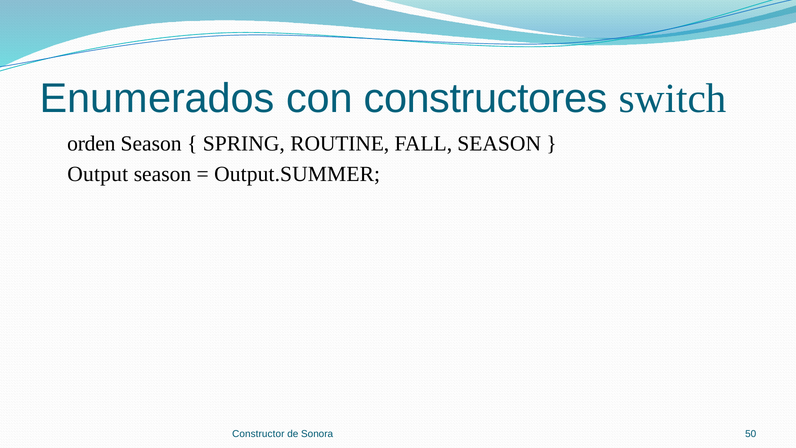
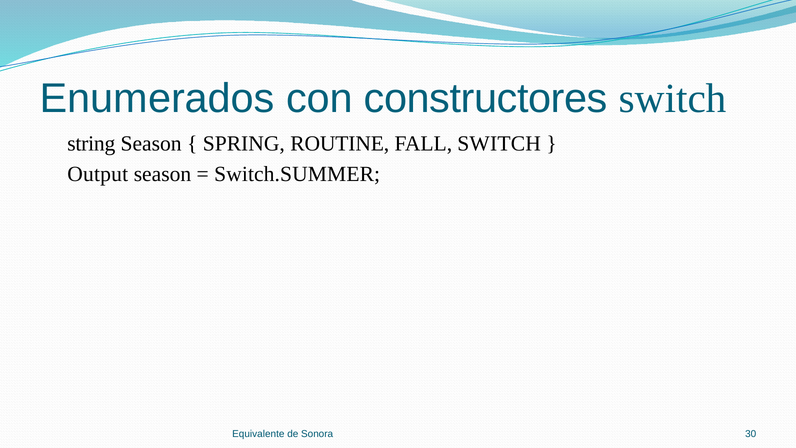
orden: orden -> string (91, 144)
FALL SEASON: SEASON -> SWITCH (499, 144)
Output.SUMMER: Output.SUMMER -> Switch.SUMMER (297, 174)
Constructor: Constructor -> Equivalente (258, 434)
50: 50 -> 30 (751, 434)
